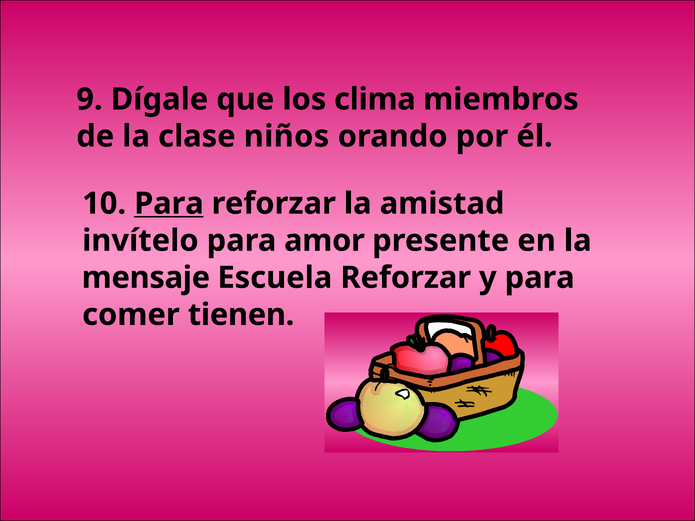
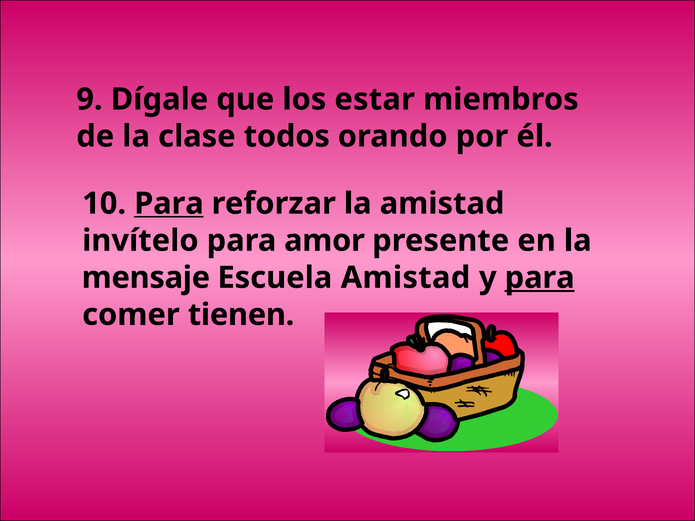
clima: clima -> estar (375, 99)
niños: niños -> todos (287, 136)
Escuela Reforzar: Reforzar -> Amistad (406, 278)
para underline: none -> present (540, 278)
